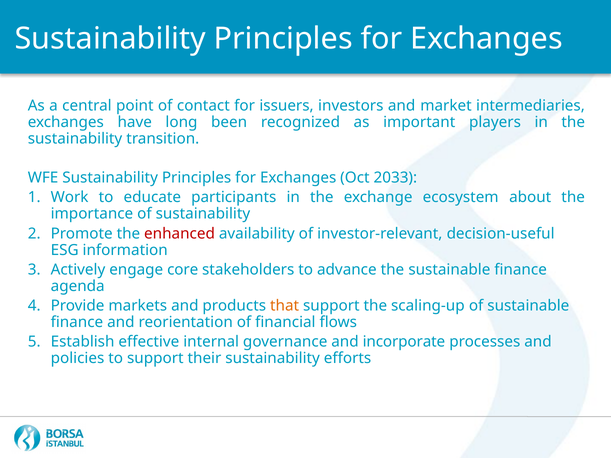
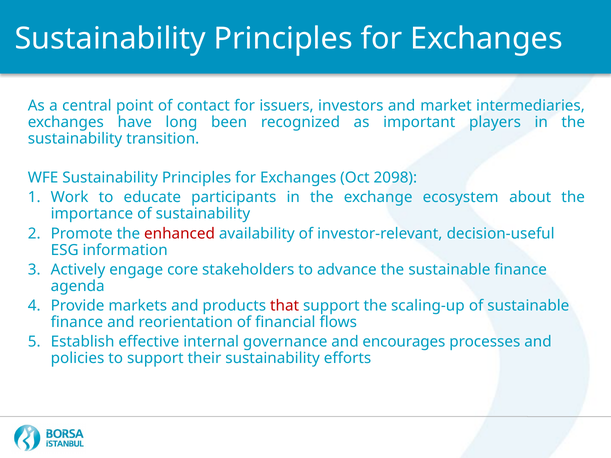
2033: 2033 -> 2098 (395, 178)
that colour: orange -> red (285, 306)
incorporate: incorporate -> encourages (404, 342)
